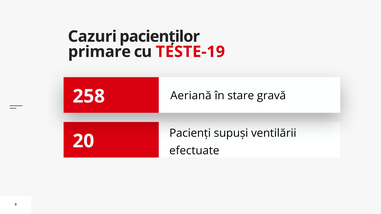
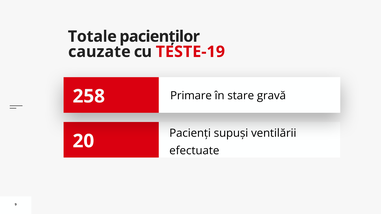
Cazuri: Cazuri -> Totale (92, 37)
primare: primare -> cauzate (99, 52)
Aeriană: Aeriană -> Primare (191, 96)
